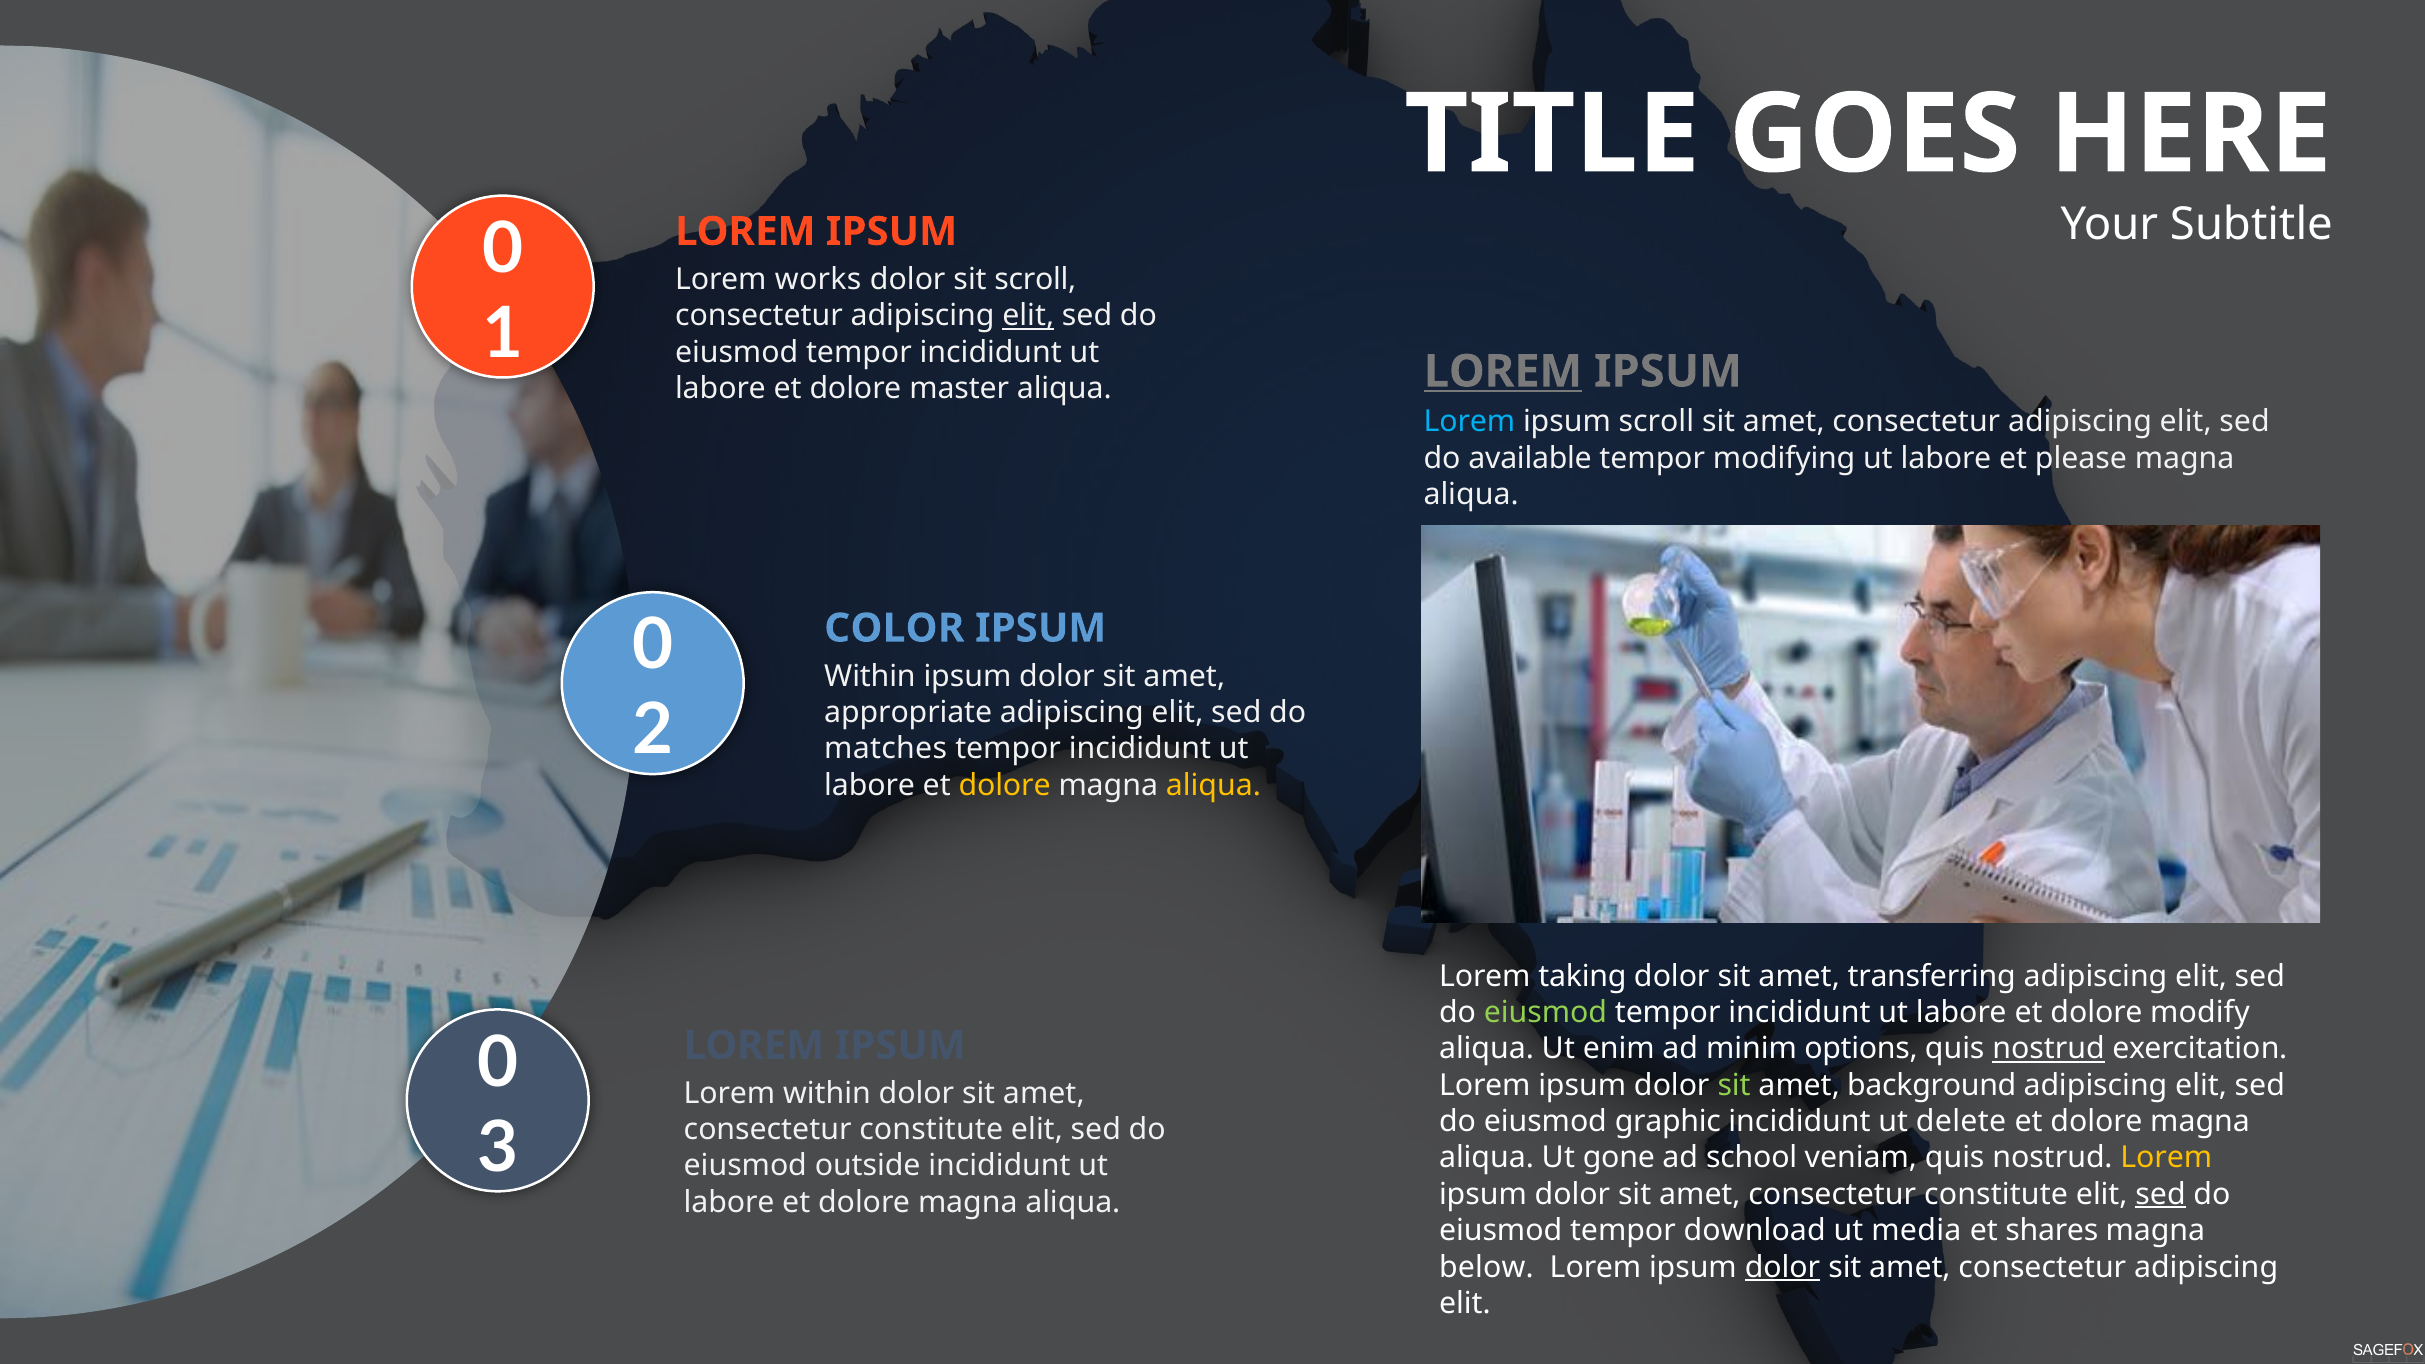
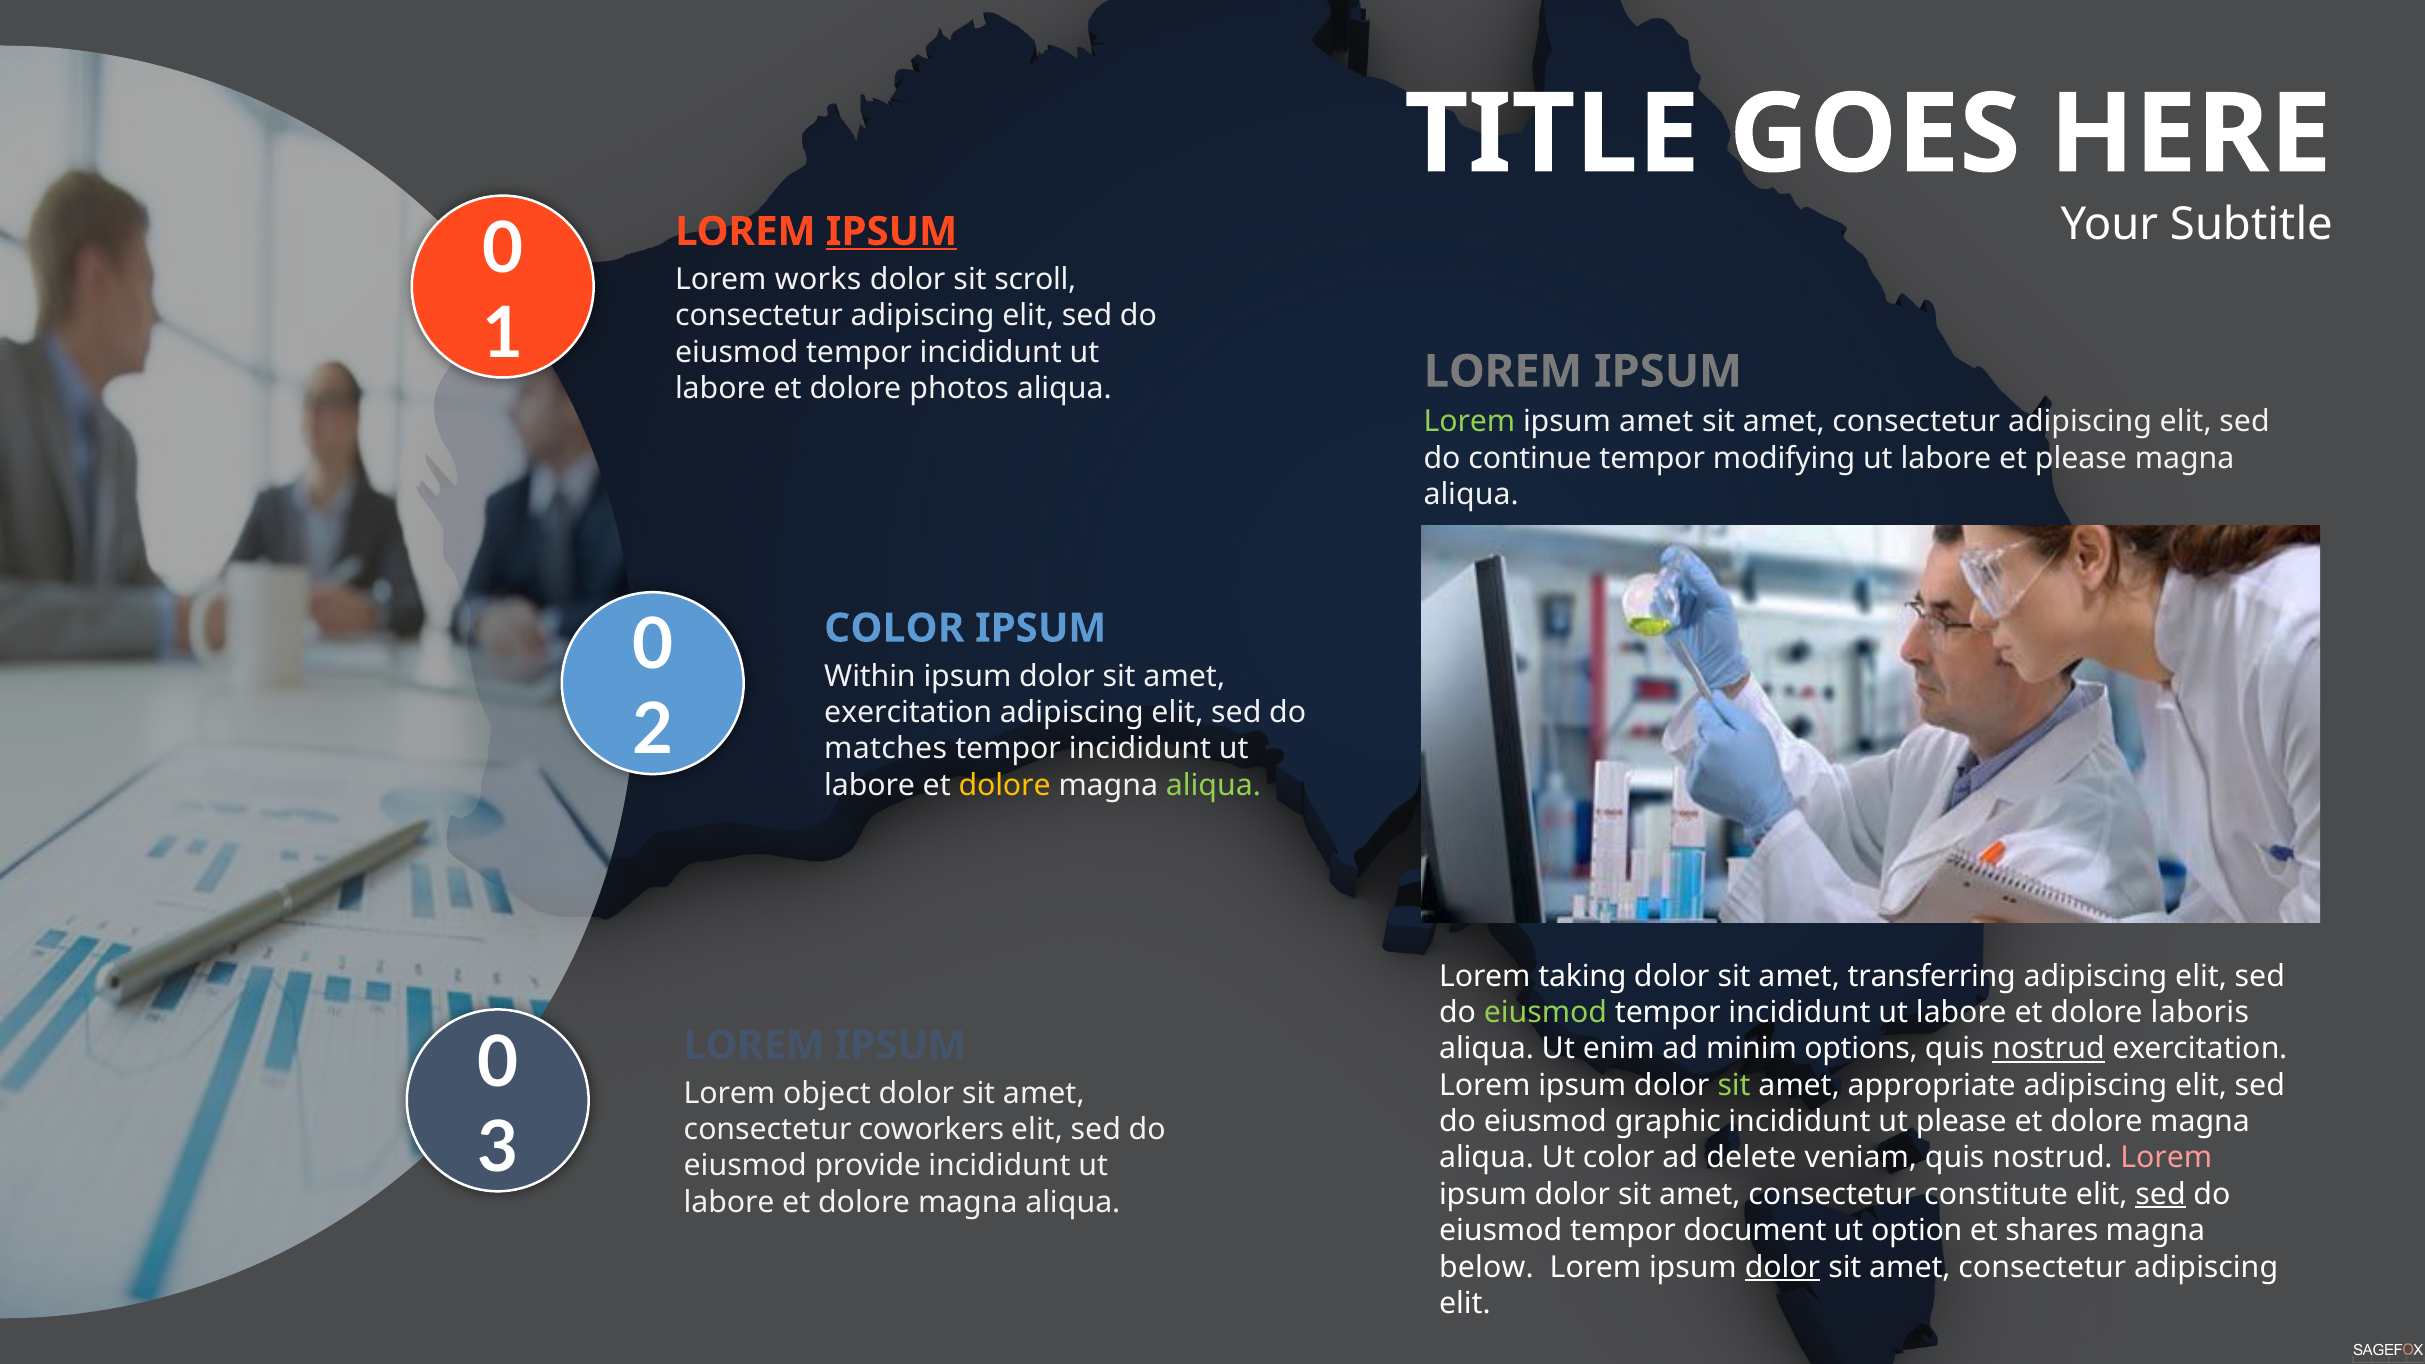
IPSUM underline: none -> present (892, 232)
elit underline: present -> none (1028, 316)
LOREM underline: present -> none (1503, 372)
master: master -> photos (959, 389)
Lorem colour: light blue -> light green (1469, 422)
ipsum scroll: scroll -> amet (1656, 422)
available: available -> continue (1530, 458)
appropriate: appropriate -> exercitation (908, 712)
aliqua colour: yellow -> light green (1213, 785)
modify: modify -> laboris (2200, 1012)
background: background -> appropriate (1932, 1085)
Lorem within: within -> object (827, 1093)
ut delete: delete -> please (1961, 1122)
constitute: constitute -> coworkers (931, 1130)
Ut gone: gone -> color (1619, 1158)
school: school -> delete (1751, 1158)
Lorem colour: yellow -> pink (2166, 1158)
outside: outside -> provide (868, 1166)
download: download -> document (1755, 1231)
media: media -> option (1917, 1231)
